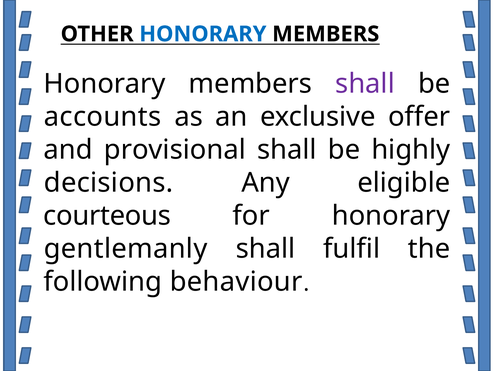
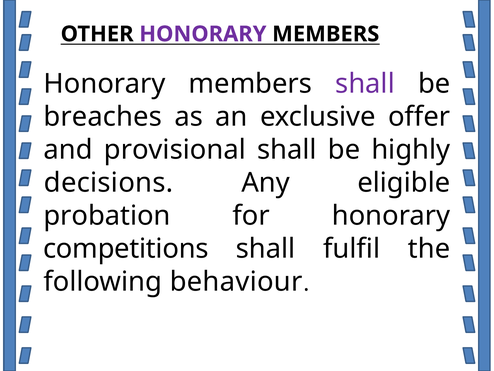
HONORARY colour: blue -> purple (203, 34)
accounts: accounts -> breaches (103, 117)
courteous: courteous -> probation (107, 215)
gentlemanly: gentlemanly -> competitions (126, 248)
